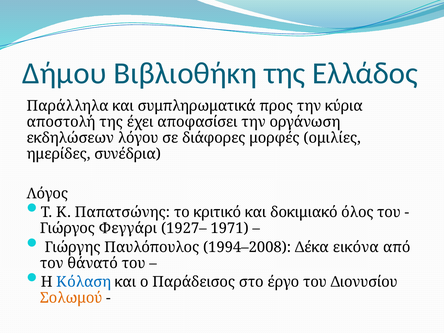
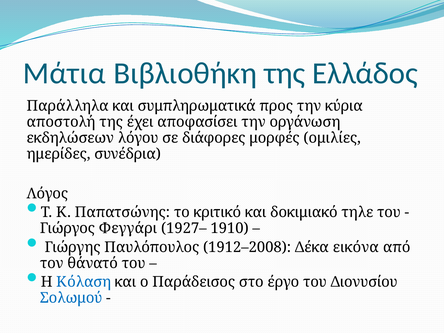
Δήμου: Δήμου -> Μάτια (64, 73)
όλος: όλος -> τηλε (357, 212)
1971: 1971 -> 1910 (230, 228)
1994–2008: 1994–2008 -> 1912–2008 (247, 247)
Σολωμού colour: orange -> blue (71, 298)
